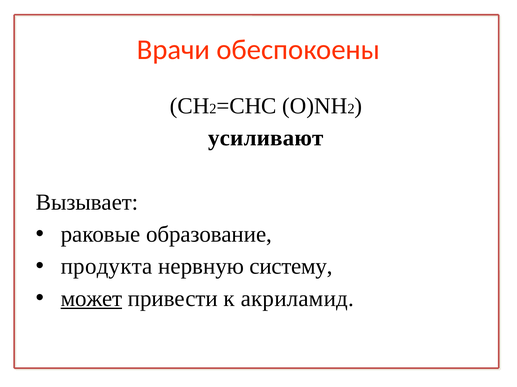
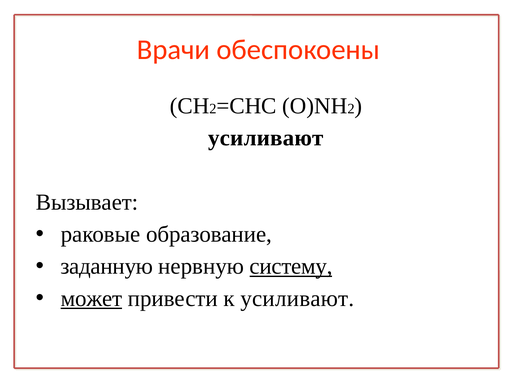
продукта: продукта -> заданную (107, 267)
систему underline: none -> present (291, 267)
к акриламид: акриламид -> усиливают (297, 299)
